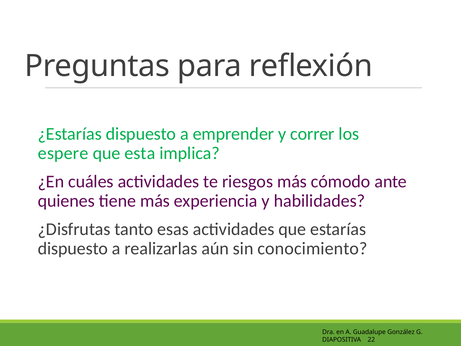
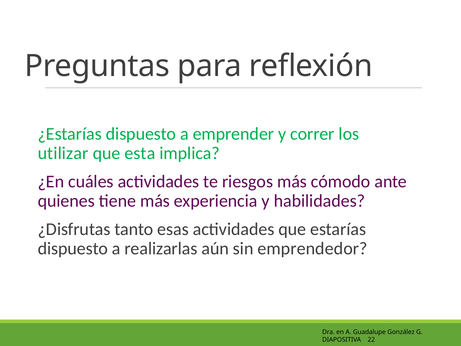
espere: espere -> utilizar (63, 153)
conocimiento: conocimiento -> emprendedor (313, 248)
